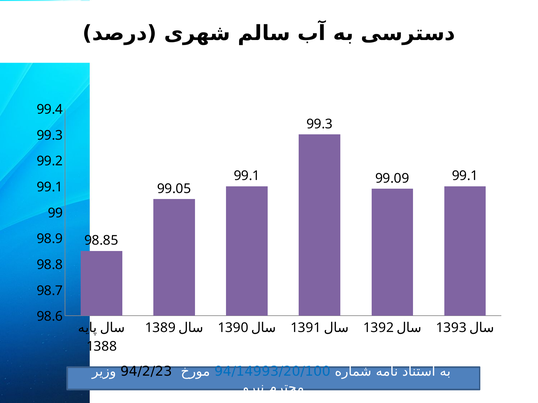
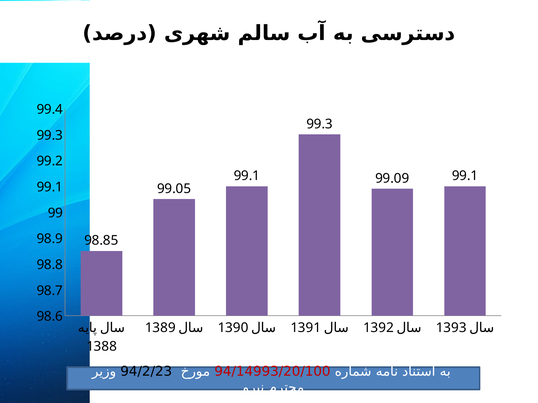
94/14993/20/100 colour: blue -> red (272, 372)
